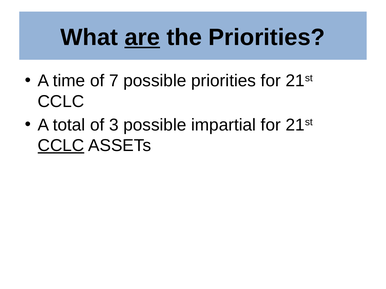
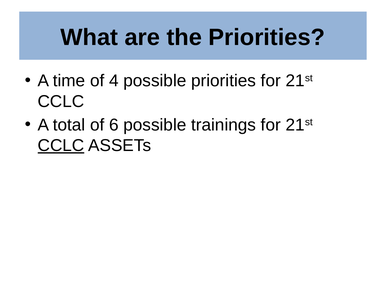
are underline: present -> none (142, 37)
7: 7 -> 4 (114, 81)
3: 3 -> 6 (114, 125)
impartial: impartial -> trainings (224, 125)
